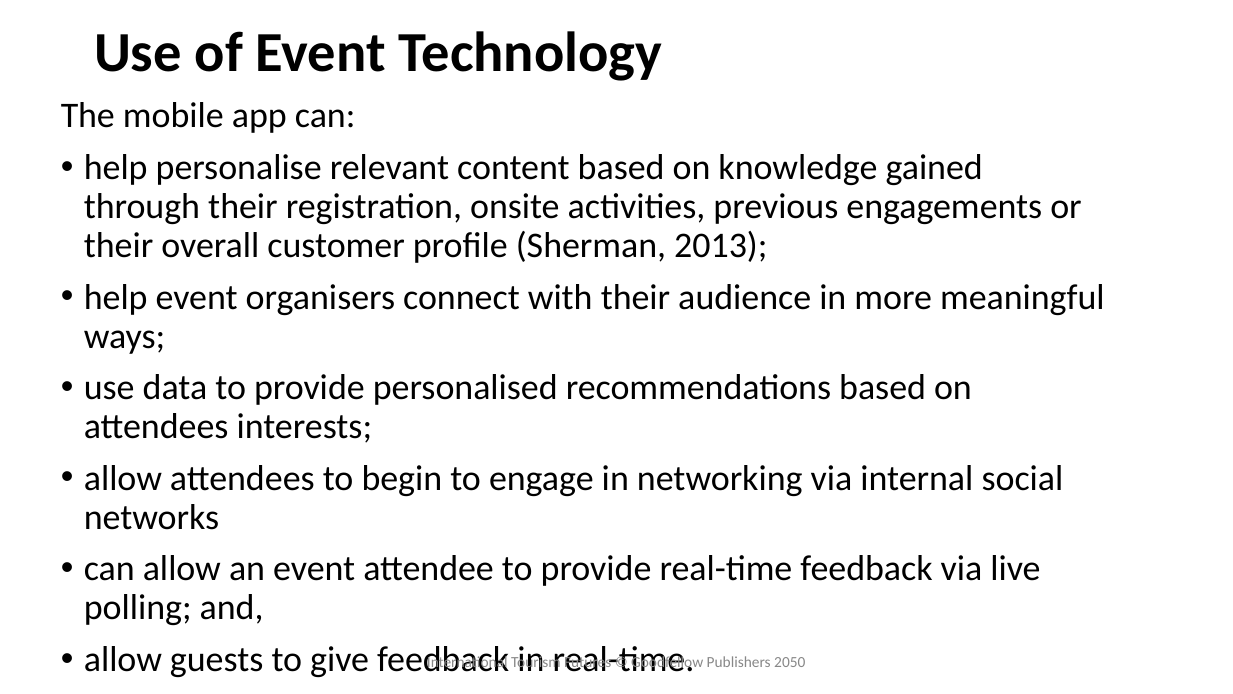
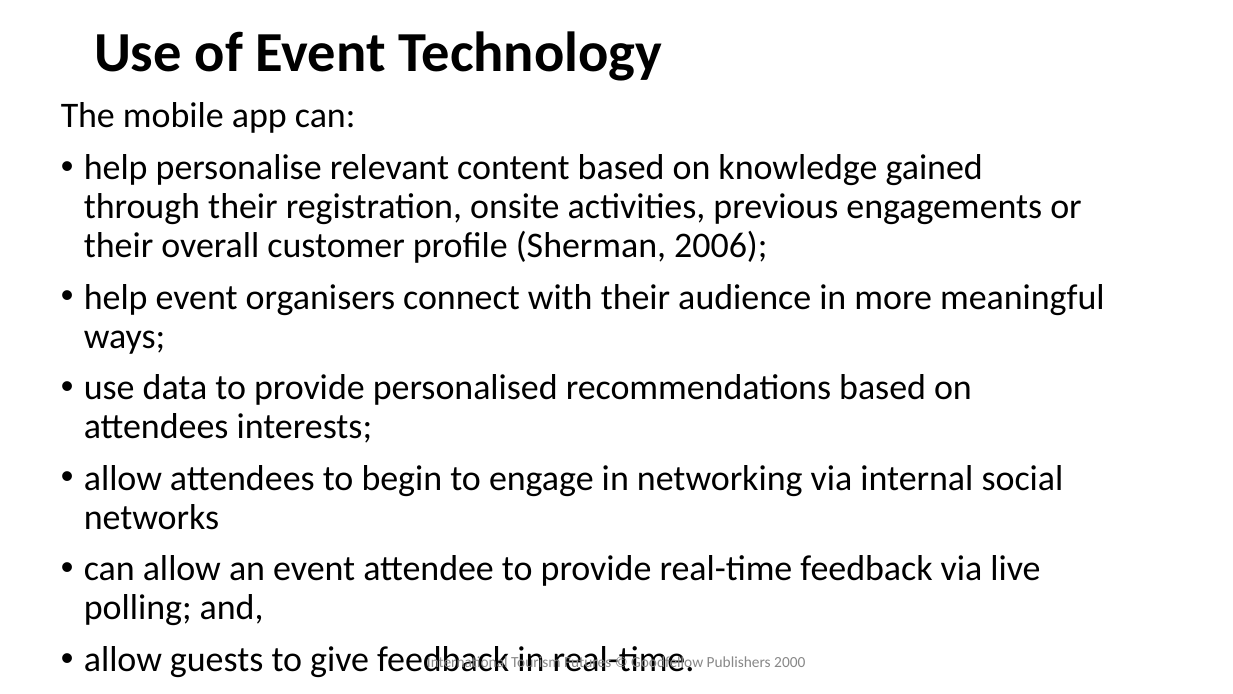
2013: 2013 -> 2006 (721, 245)
2050: 2050 -> 2000 (790, 662)
